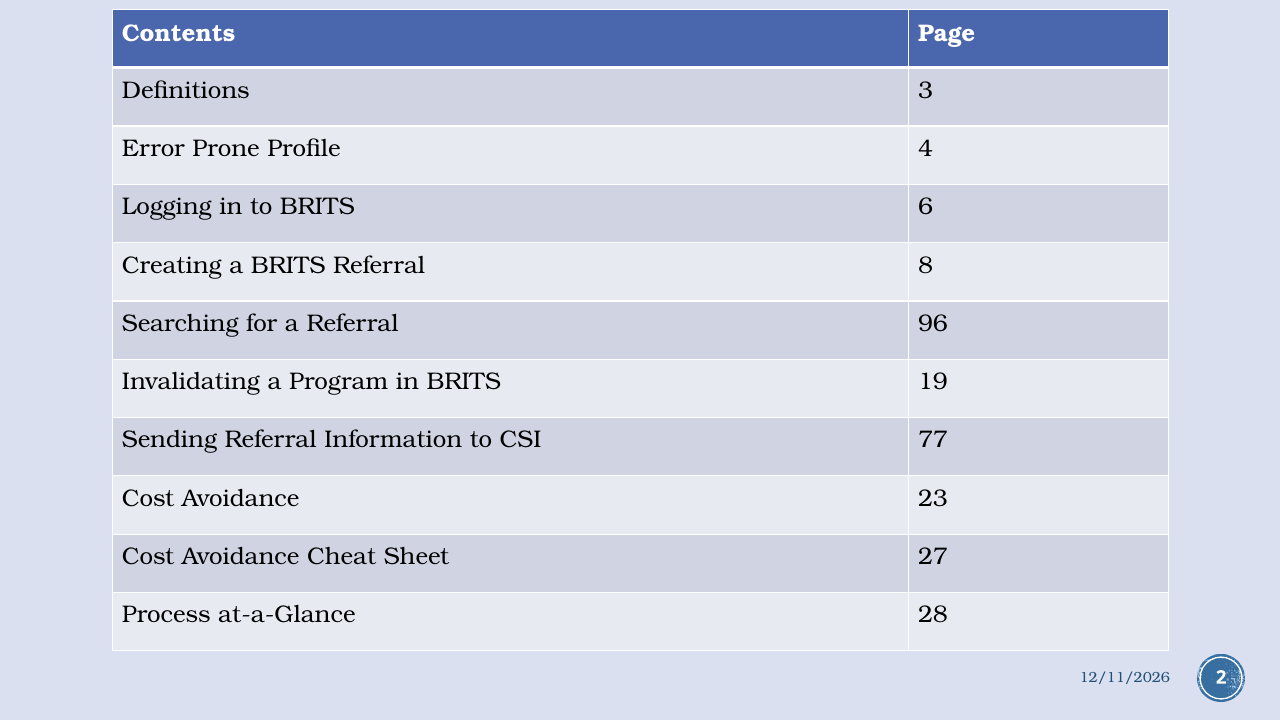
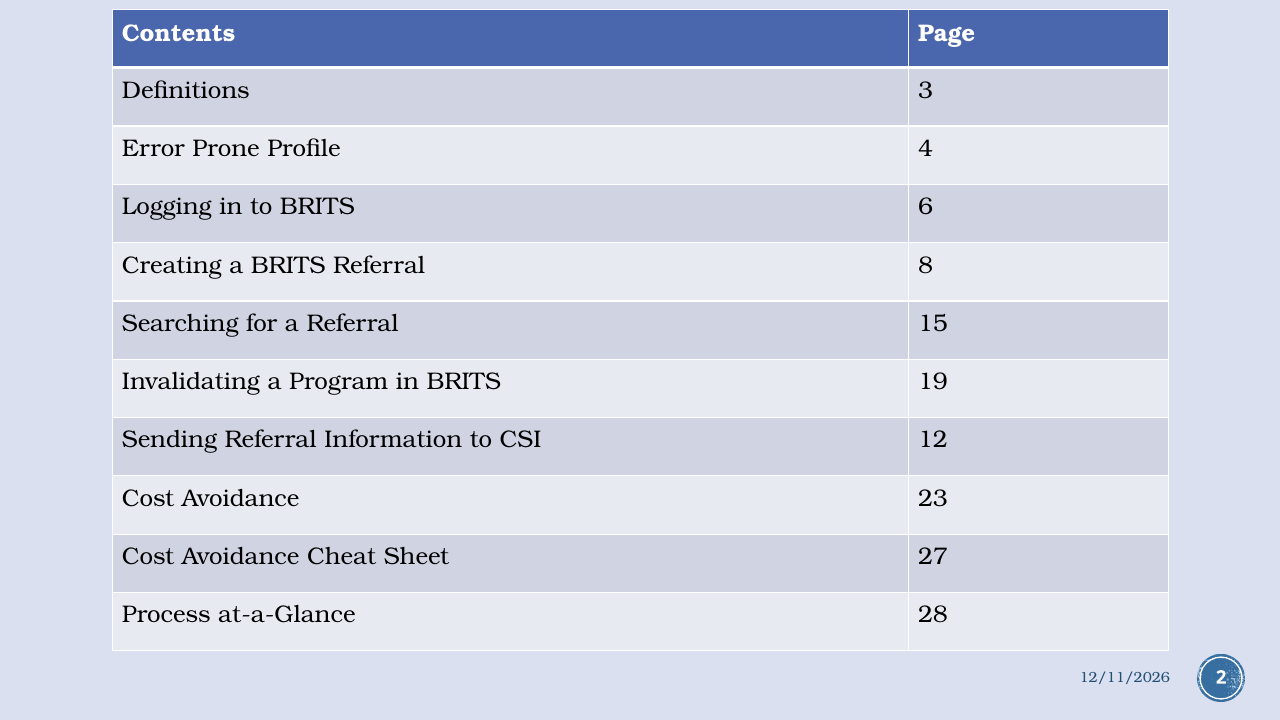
96: 96 -> 15 (933, 323)
77: 77 -> 12 (933, 440)
